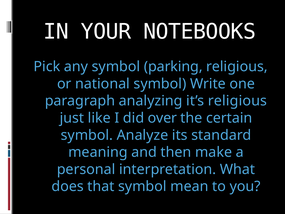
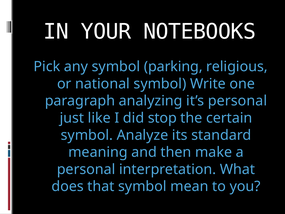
it’s religious: religious -> personal (237, 101)
over: over -> stop (162, 118)
